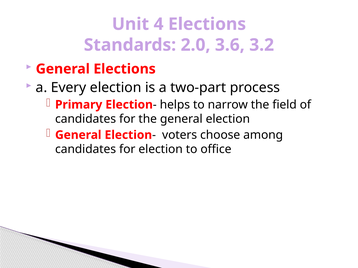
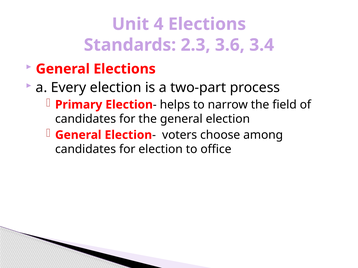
2.0: 2.0 -> 2.3 (196, 45)
3.2: 3.2 -> 3.4 (262, 45)
